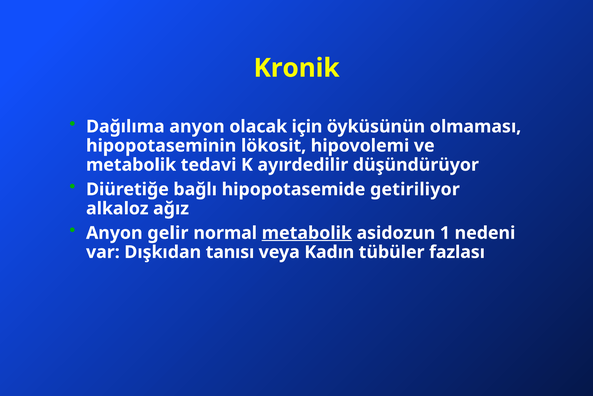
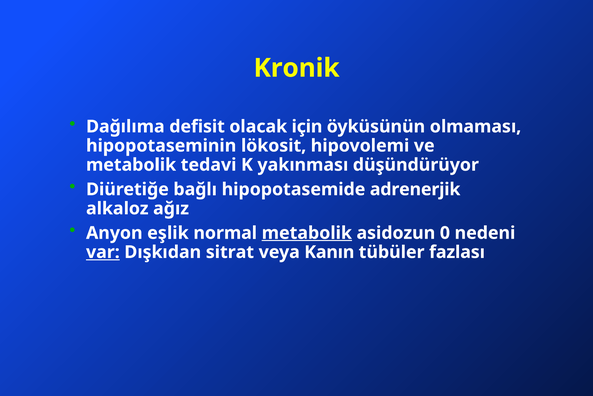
Dağılıma anyon: anyon -> defisit (197, 127)
ayırdedilir: ayırdedilir -> yakınması (303, 165)
getiriliyor: getiriliyor -> adrenerjik (415, 190)
gelir: gelir -> eşlik (168, 233)
1: 1 -> 0 (445, 233)
var underline: none -> present (103, 253)
tanısı: tanısı -> sitrat (230, 253)
Kadın: Kadın -> Kanın (329, 253)
